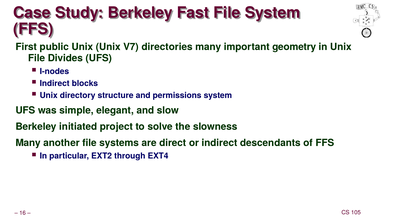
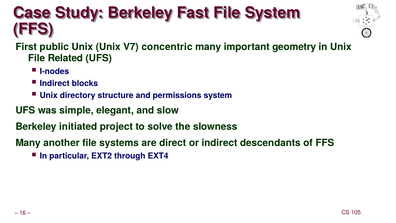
directories: directories -> concentric (167, 47)
Divides: Divides -> Related (65, 58)
